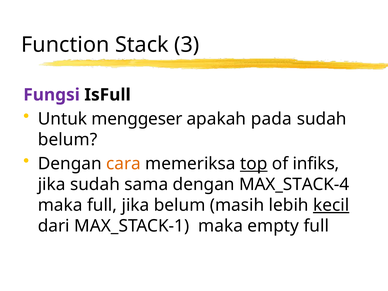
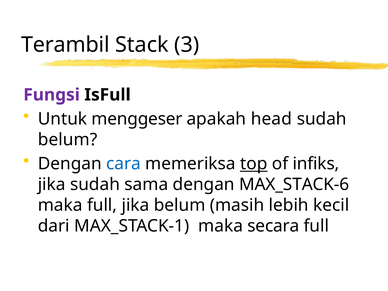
Function: Function -> Terambil (65, 45)
pada: pada -> head (271, 119)
cara colour: orange -> blue (123, 164)
MAX_STACK-4: MAX_STACK-4 -> MAX_STACK-6 (294, 185)
kecil underline: present -> none (331, 205)
empty: empty -> secara (273, 226)
